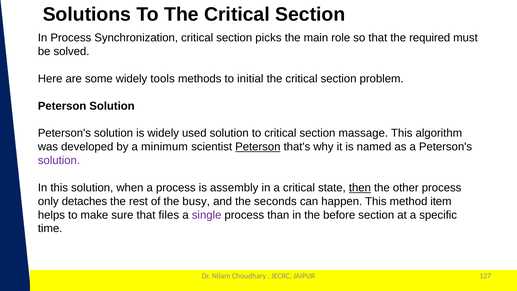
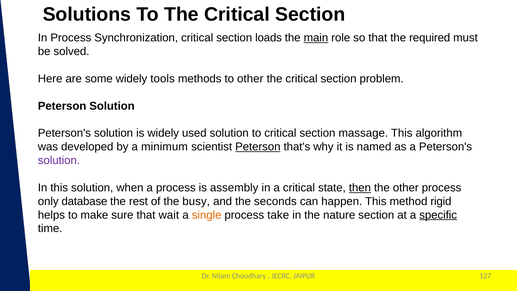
picks: picks -> loads (269, 38)
main underline: none -> present (316, 38)
to initial: initial -> other (250, 79)
detaches: detaches -> database (84, 201)
item: item -> rigid (441, 201)
files: files -> wait (169, 215)
single colour: purple -> orange (207, 215)
than: than -> take (278, 215)
before: before -> nature (339, 215)
specific underline: none -> present (438, 215)
